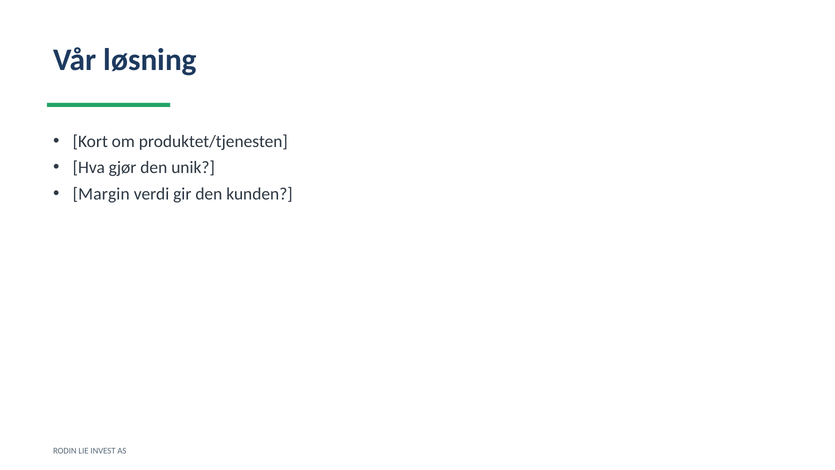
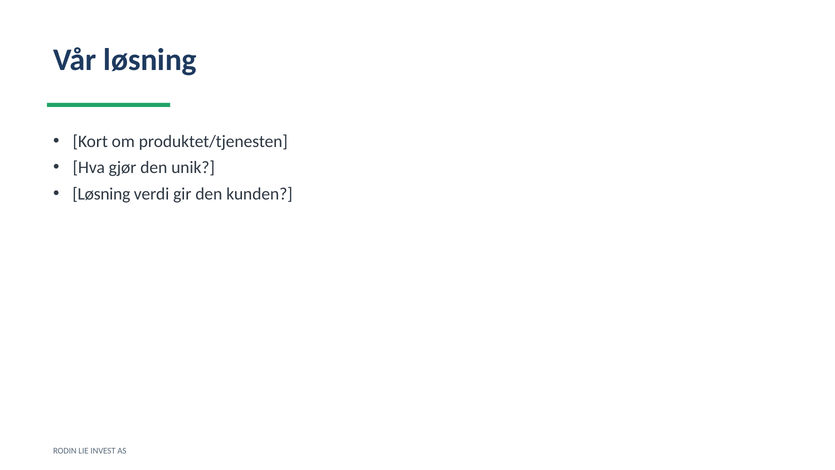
Margin: Margin -> Løsning (101, 194)
